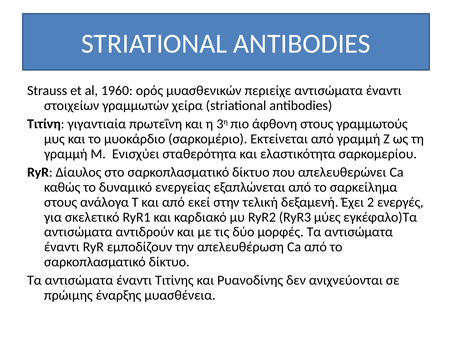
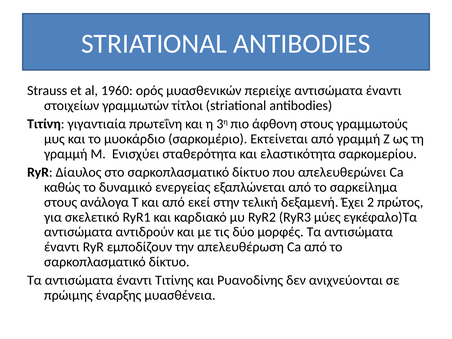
χείρα: χείρα -> τίτλοι (187, 106)
ενεργές: ενεργές -> πρώτος (400, 202)
